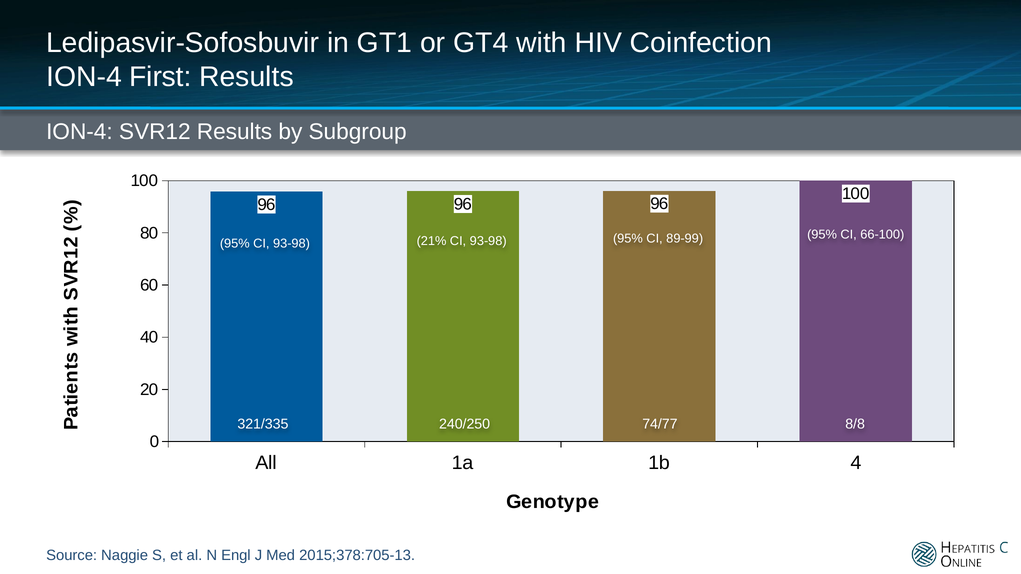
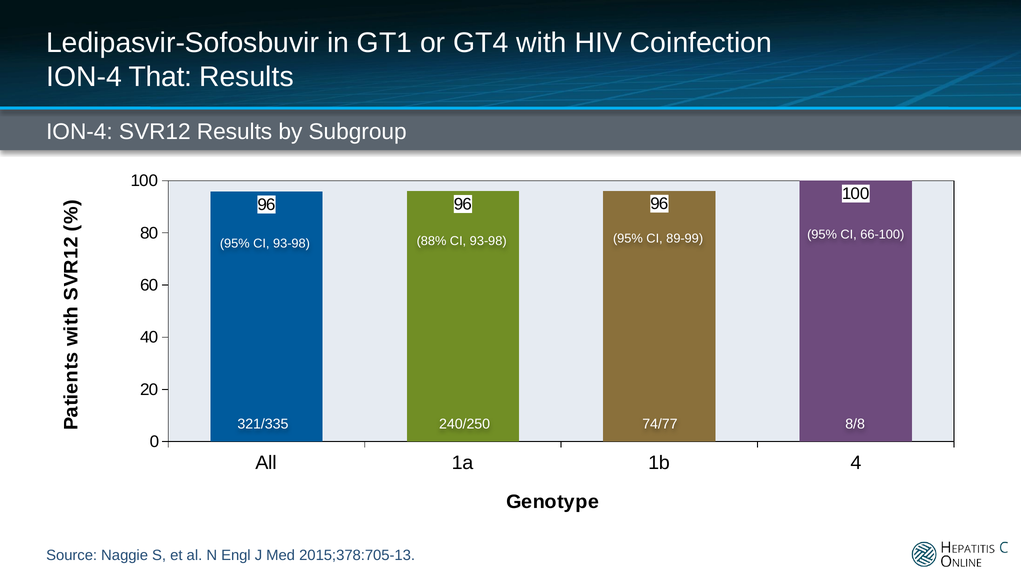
First: First -> That (160, 77)
21%: 21% -> 88% (432, 241)
